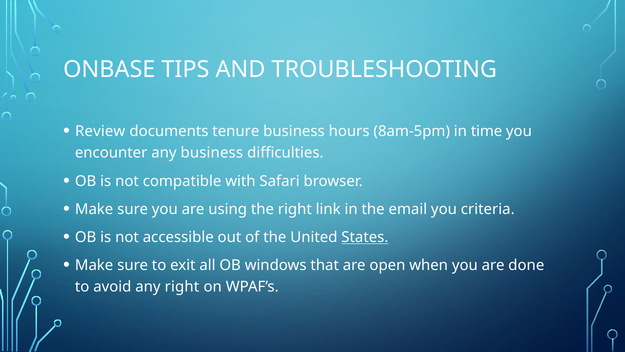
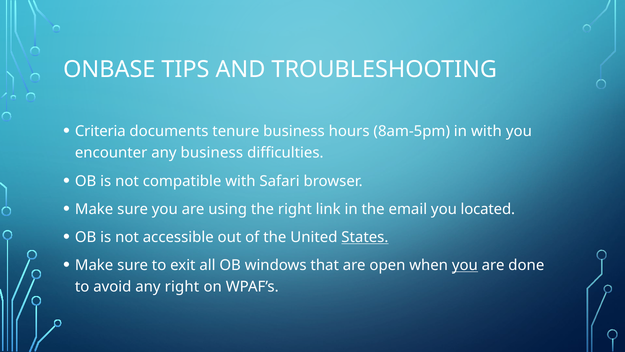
Review: Review -> Criteria (100, 131)
in time: time -> with (486, 131)
criteria: criteria -> located (488, 209)
you underline: none -> present (465, 265)
